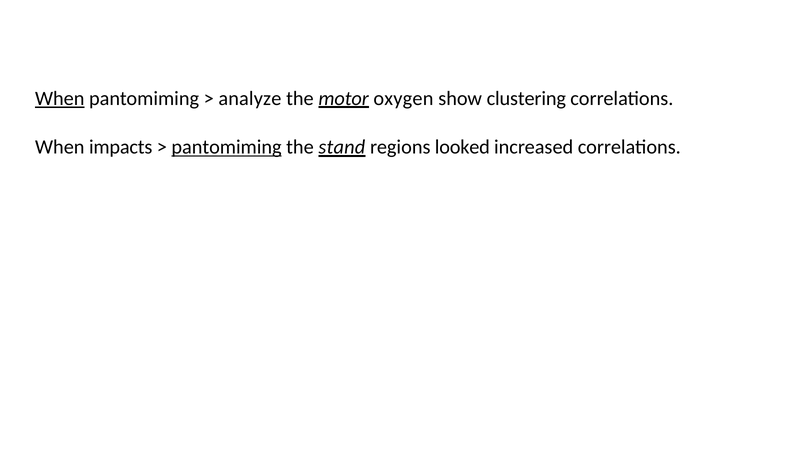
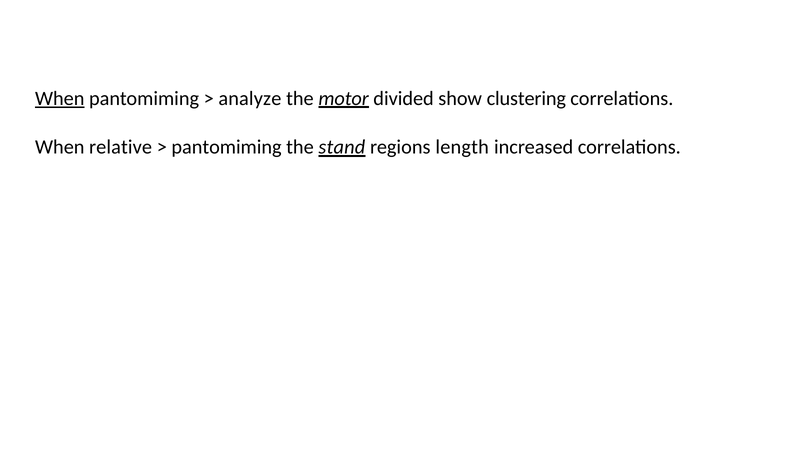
oxygen: oxygen -> divided (404, 98)
impacts: impacts -> relative (121, 147)
pantomiming underline: present -> none (227, 147)
looked: looked -> length (462, 147)
